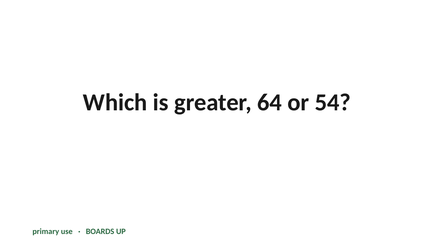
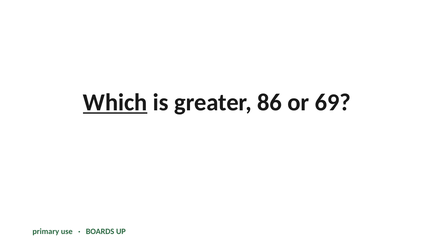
Which underline: none -> present (115, 103)
64: 64 -> 86 (270, 103)
54: 54 -> 69 (333, 103)
